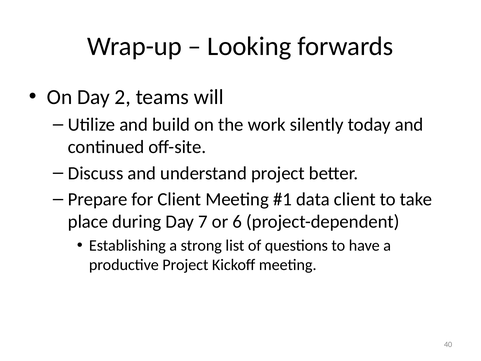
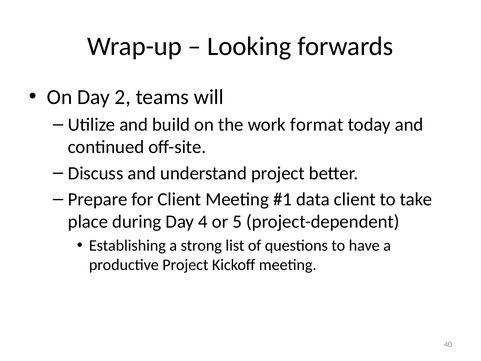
silently: silently -> format (317, 124)
7: 7 -> 4 (203, 222)
6: 6 -> 5 (237, 222)
